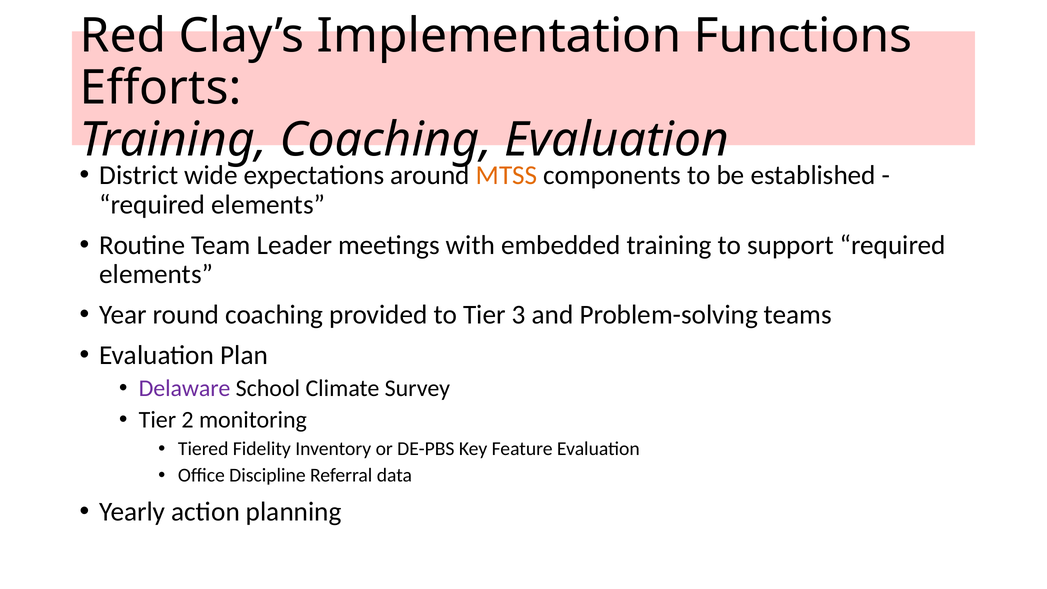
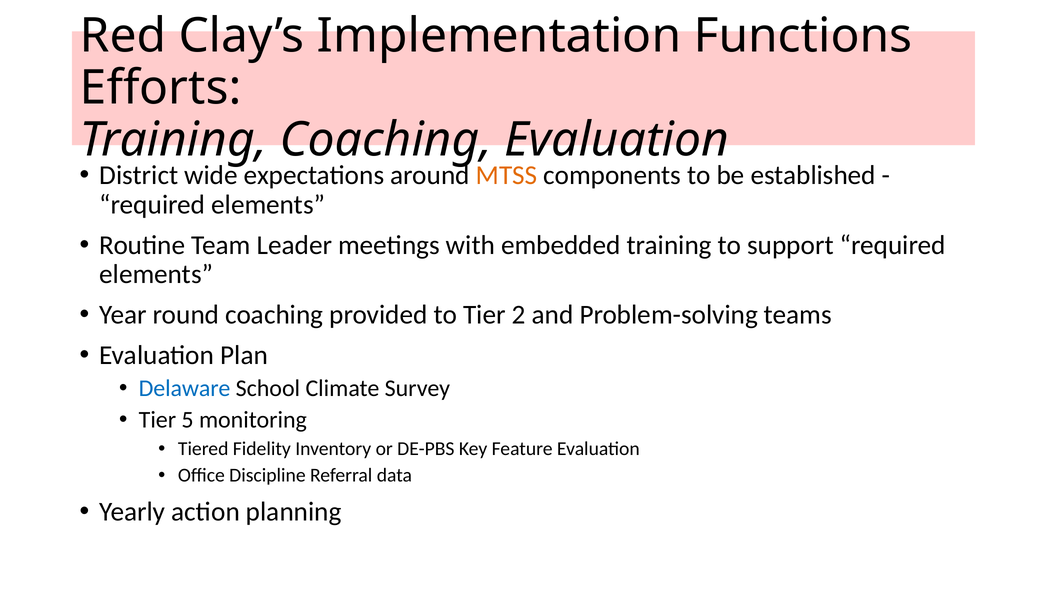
3: 3 -> 2 (519, 315)
Delaware colour: purple -> blue (185, 388)
2: 2 -> 5 (188, 420)
